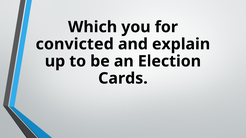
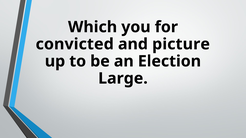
explain: explain -> picture (181, 44)
Cards: Cards -> Large (123, 79)
